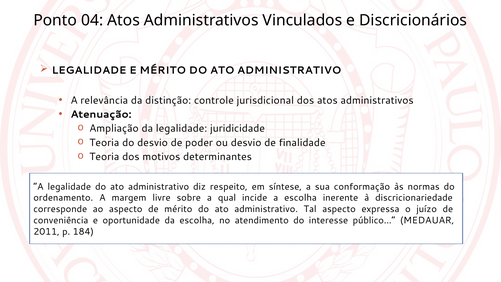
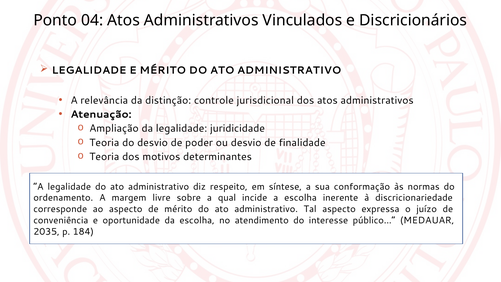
2011: 2011 -> 2035 (47, 232)
